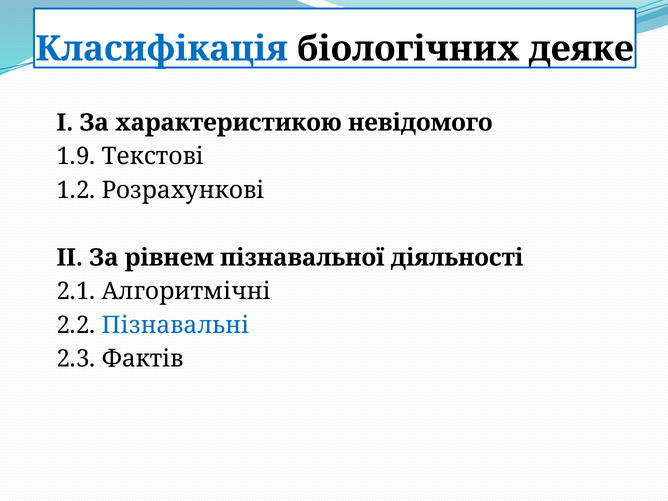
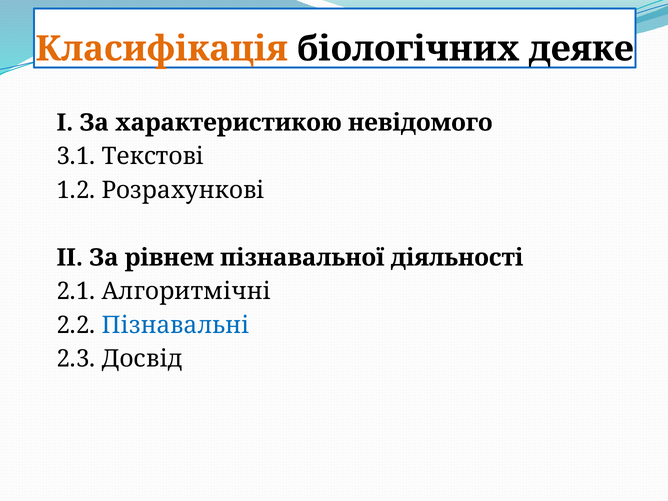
Класифікація colour: blue -> orange (162, 49)
1.9: 1.9 -> 3.1 (76, 156)
Фактів: Фактів -> Досвід (142, 359)
